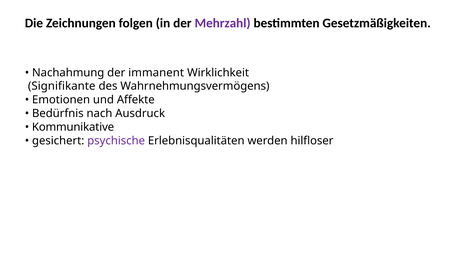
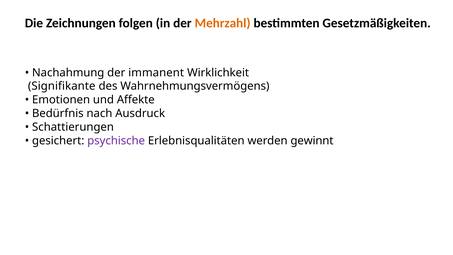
Mehrzahl colour: purple -> orange (223, 23)
Kommunikative: Kommunikative -> Schattierungen (73, 127)
hilfloser: hilfloser -> gewinnt (312, 141)
